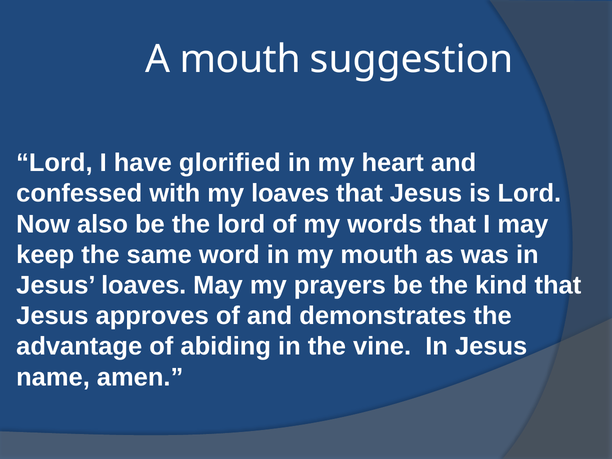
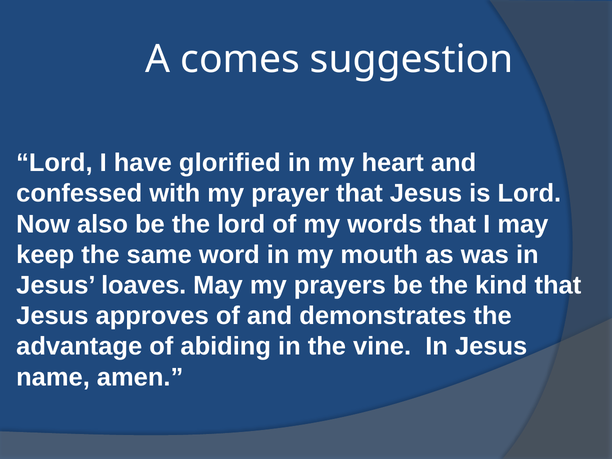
A mouth: mouth -> comes (240, 59)
my loaves: loaves -> prayer (290, 193)
